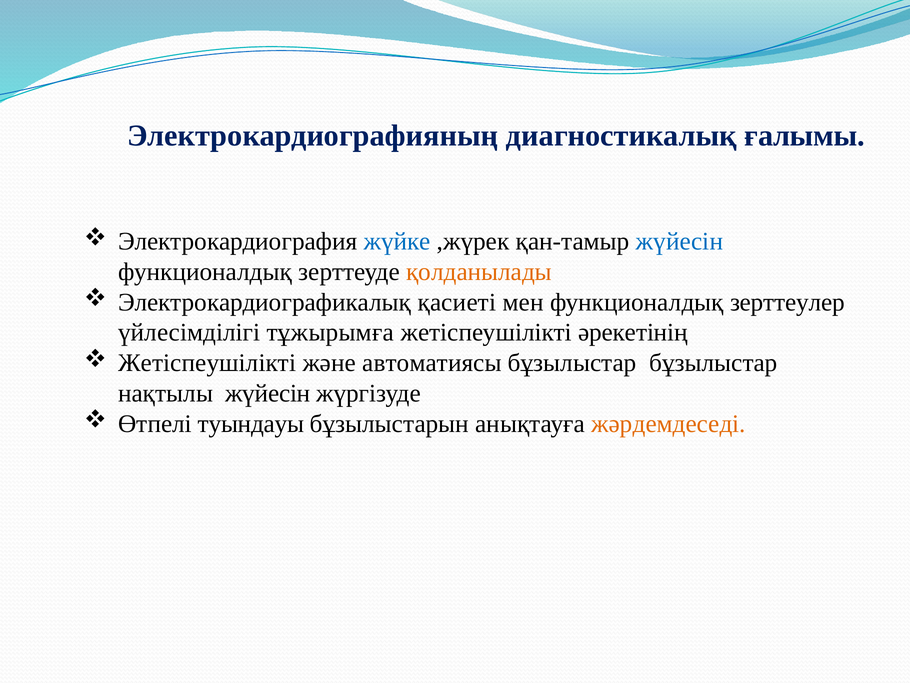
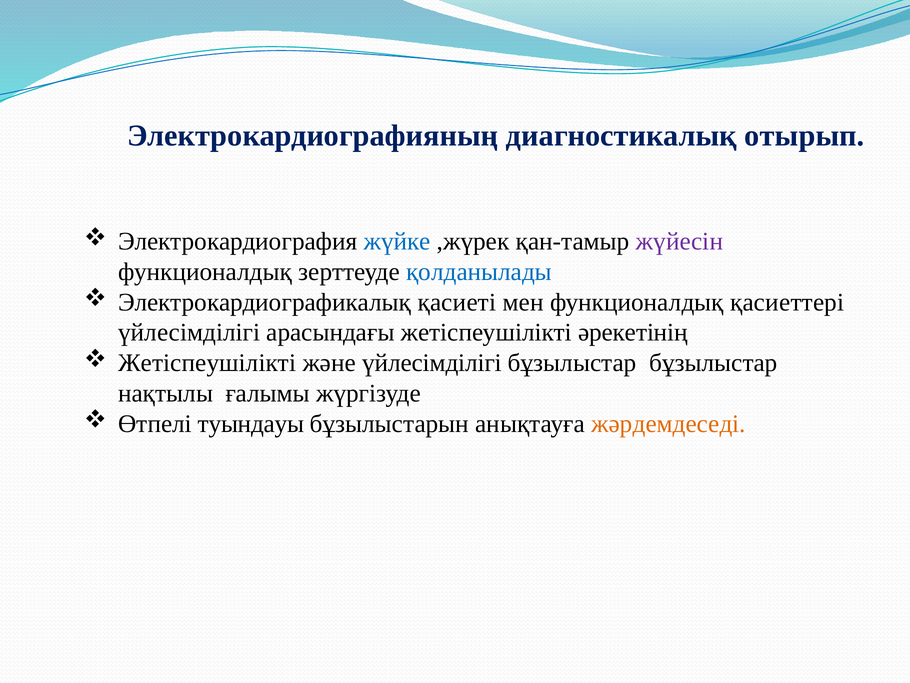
ғалымы: ғалымы -> отырып (804, 135)
жүйесін colour: blue -> purple (680, 241)
қолданылады colour: orange -> blue (479, 272)
зерттеулер: зерттеулер -> қасиеттері (787, 302)
тұжырымға: тұжырымға -> арасындағы (330, 332)
және автоматиясы: автоматиясы -> үйлесімділігі (432, 363)
нақтылы жүйесін: жүйесін -> ғалымы (268, 393)
